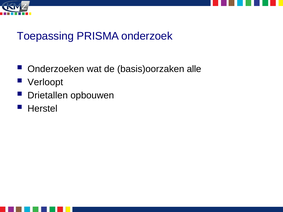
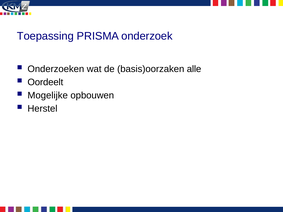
Verloopt: Verloopt -> Oordeelt (45, 82)
Drietallen: Drietallen -> Mogelijke (48, 95)
